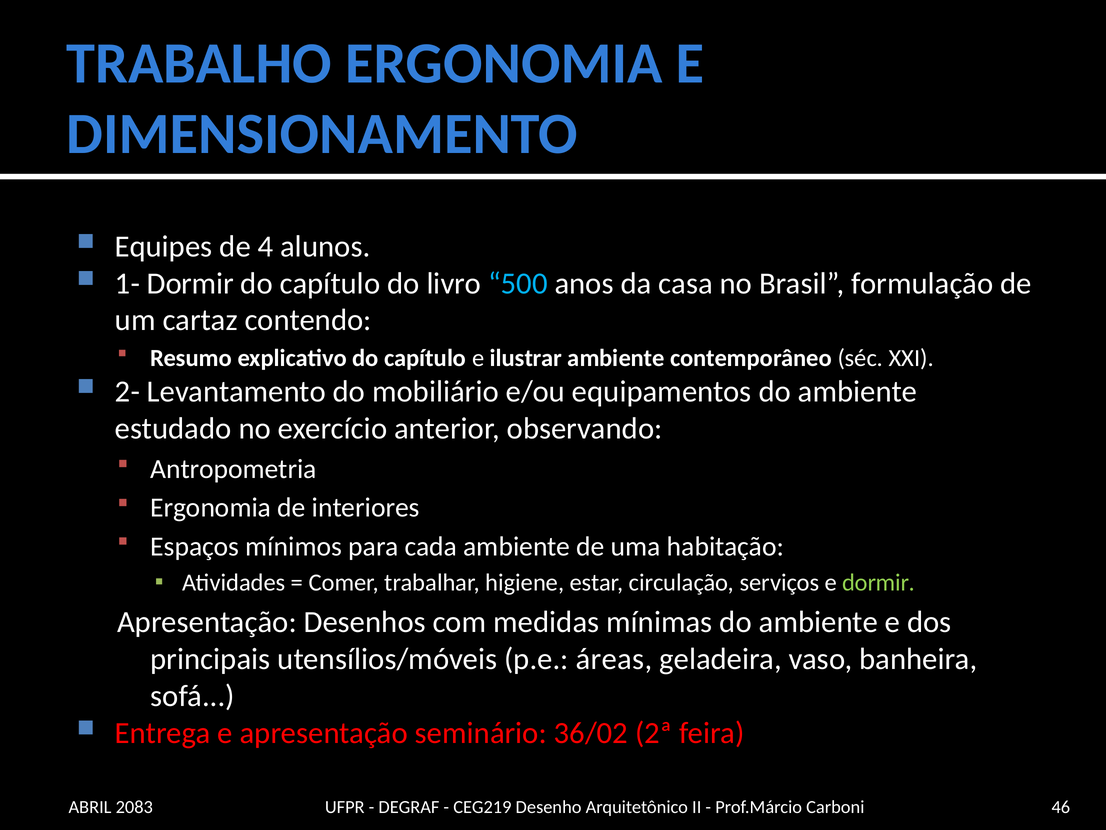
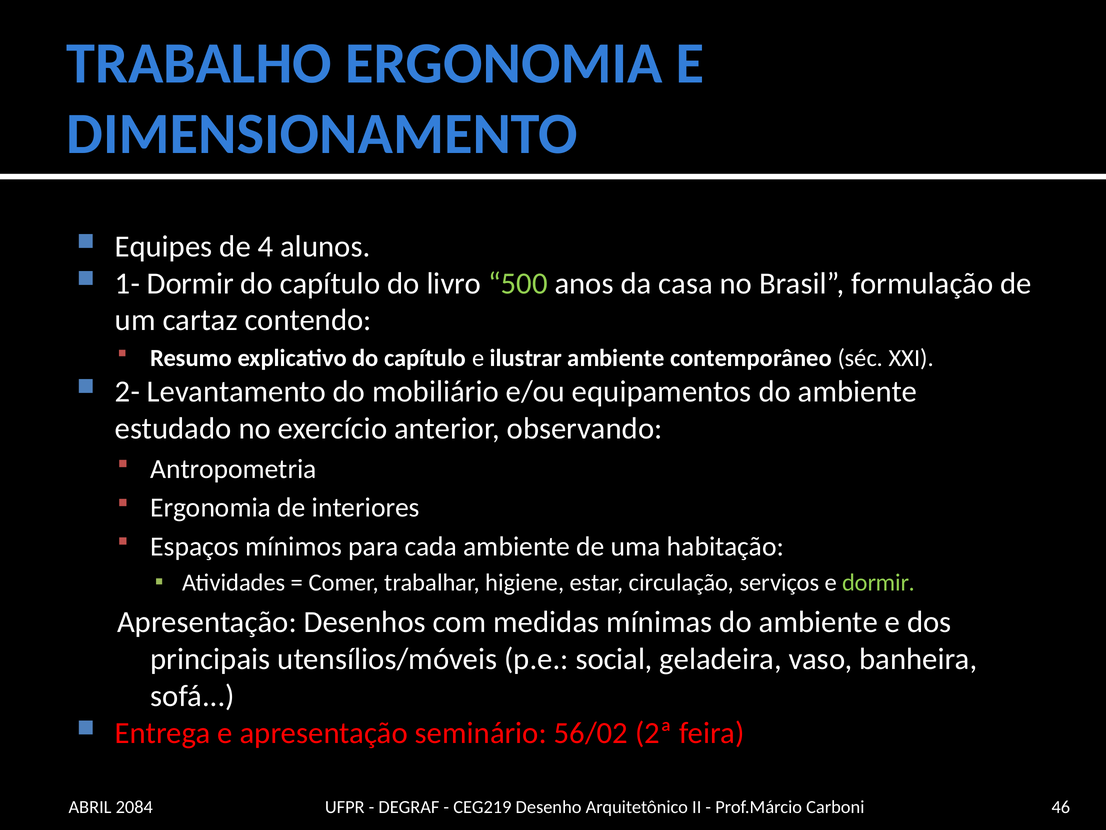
500 colour: light blue -> light green (518, 283)
áreas: áreas -> social (614, 659)
36/02: 36/02 -> 56/02 (591, 732)
2083: 2083 -> 2084 (134, 807)
